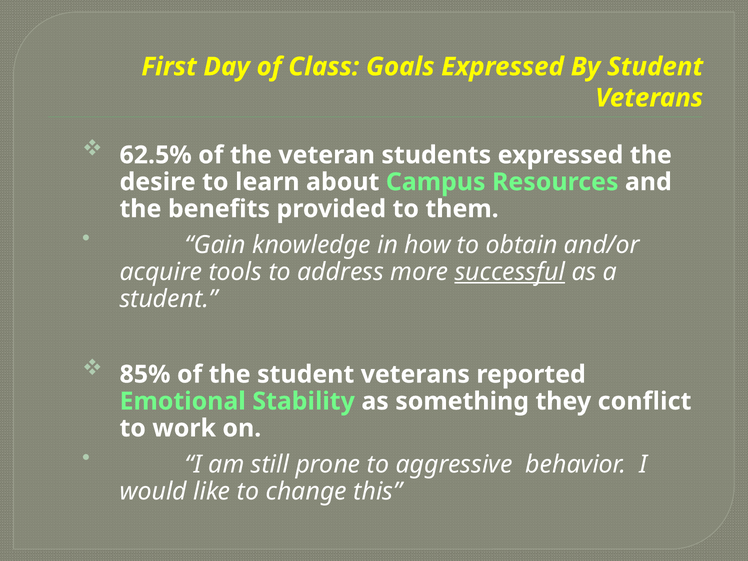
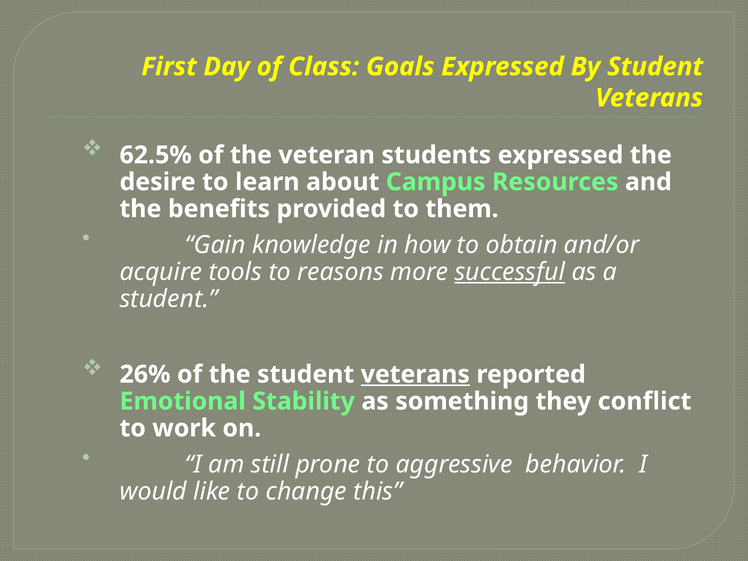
address: address -> reasons (341, 272)
85%: 85% -> 26% (145, 374)
veterans underline: none -> present (415, 374)
